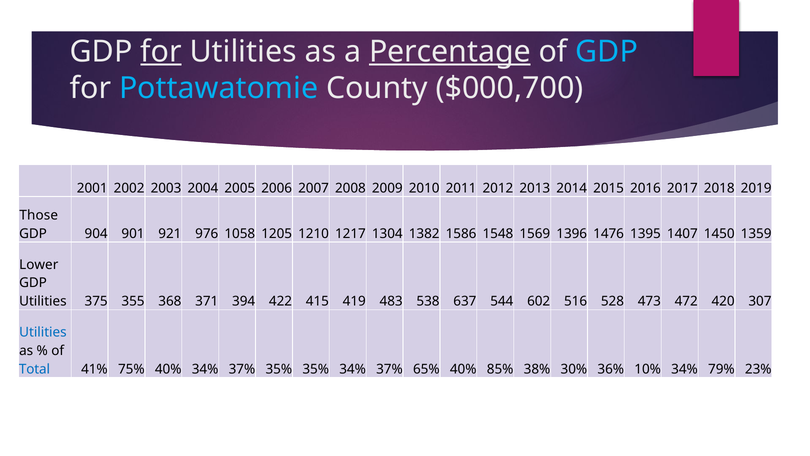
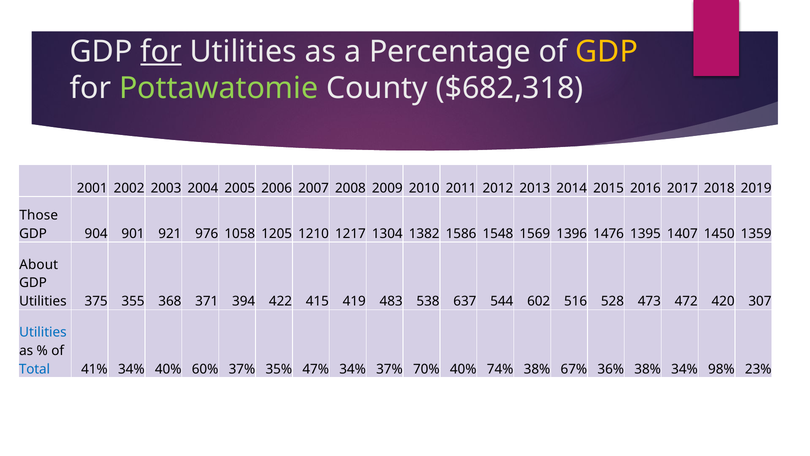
Percentage underline: present -> none (450, 52)
GDP colour: light blue -> yellow (607, 52)
Pottawatomie colour: light blue -> light green (219, 88)
$000,700: $000,700 -> $682,318 (510, 88)
Lower: Lower -> About (39, 264)
41% 75%: 75% -> 34% (131, 369)
40% 34%: 34% -> 60% (205, 369)
35% 35%: 35% -> 47% (316, 369)
65%: 65% -> 70% (426, 369)
85%: 85% -> 74% (500, 369)
30%: 30% -> 67% (574, 369)
36% 10%: 10% -> 38% (648, 369)
79%: 79% -> 98% (721, 369)
